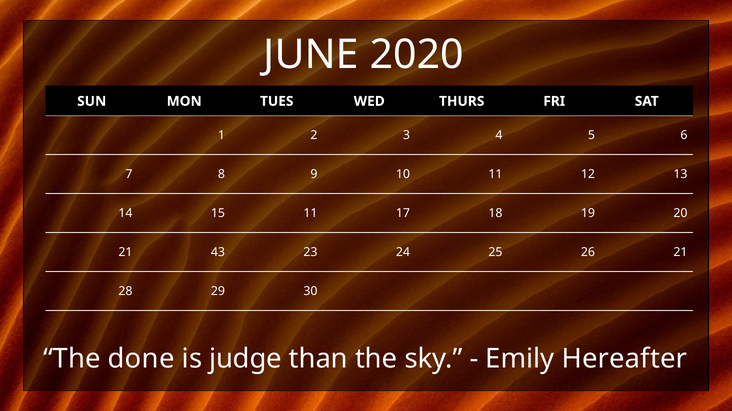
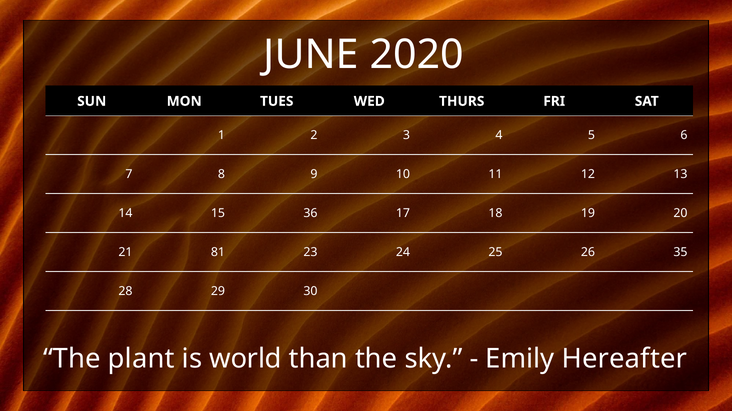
15 11: 11 -> 36 (310, 214)
43: 43 -> 81 (218, 253)
26 21: 21 -> 35 (681, 253)
done: done -> plant (141, 359)
judge: judge -> world (246, 359)
